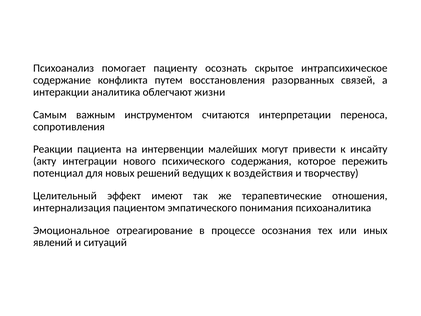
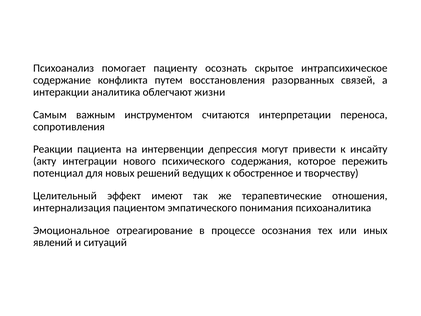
малейших: малейших -> депрессия (233, 149)
воздействия: воздействия -> обостренное (263, 173)
